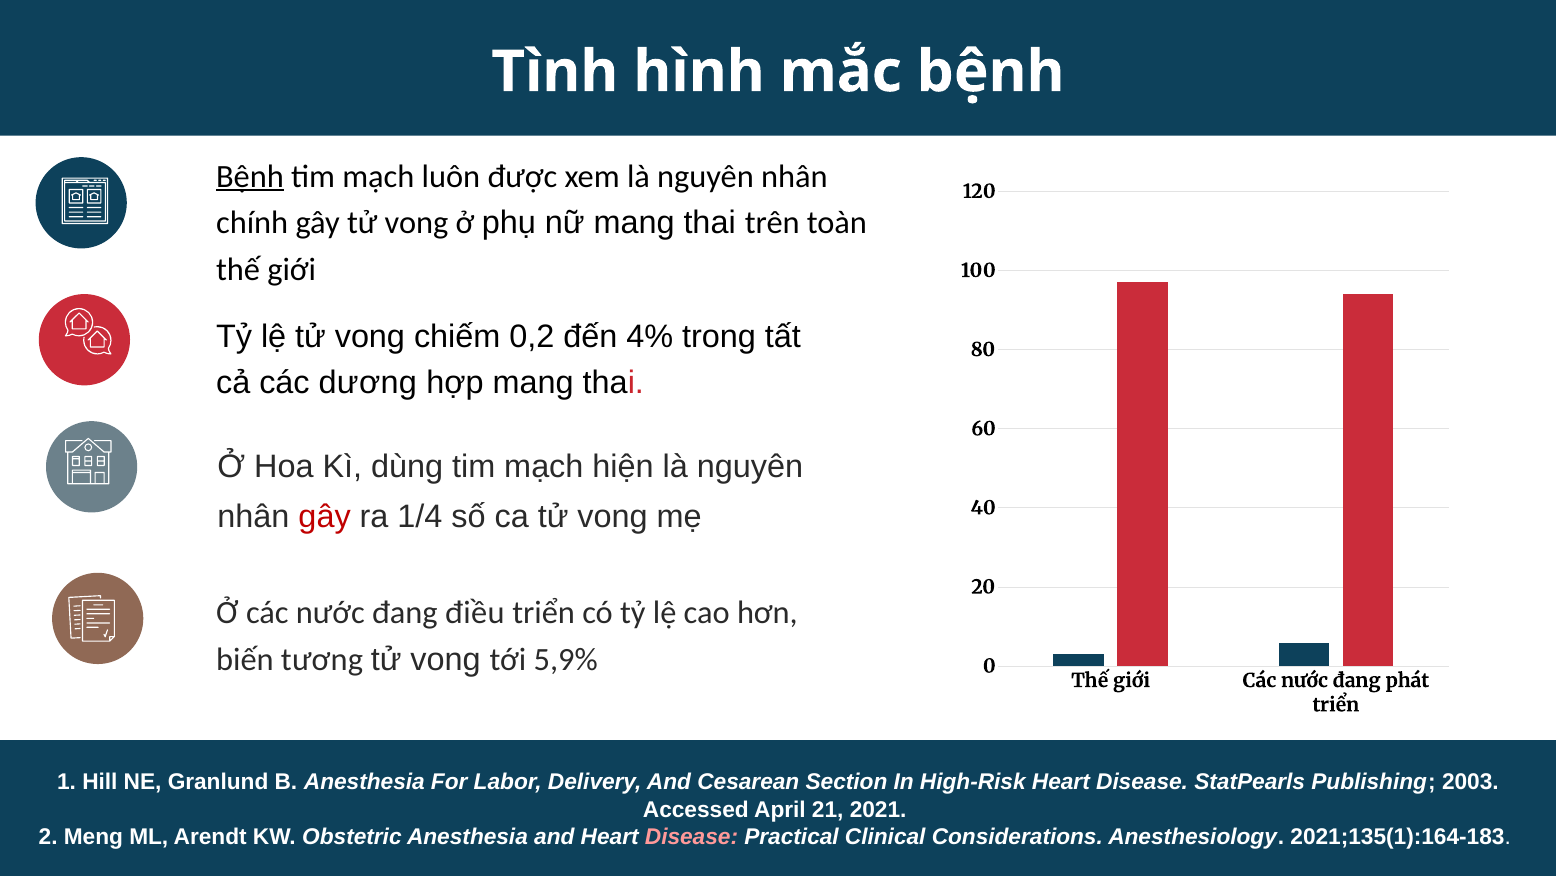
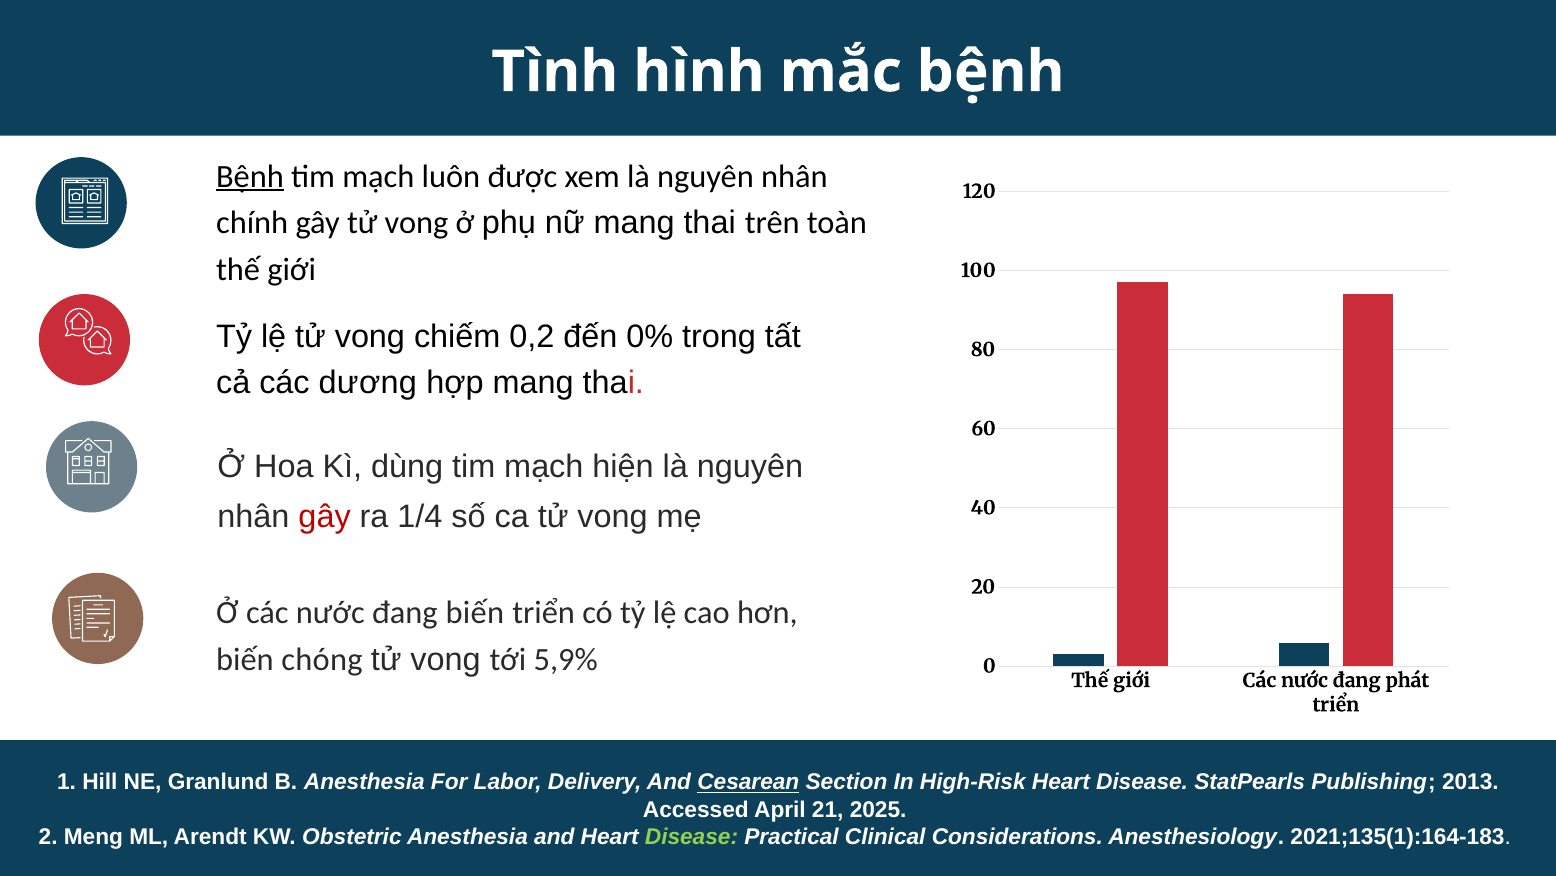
4%: 4% -> 0% (650, 336)
đang điều: điều -> biến (475, 613)
tương: tương -> chóng (322, 659)
Cesarean underline: none -> present (748, 782)
2003: 2003 -> 2013 (1470, 782)
2021: 2021 -> 2025 (878, 809)
Disease colour: pink -> light green (692, 836)
